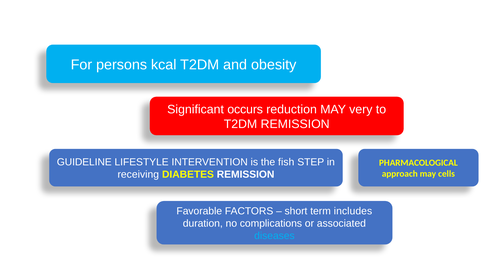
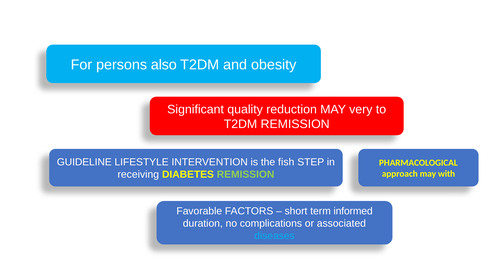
kcal: kcal -> also (164, 65)
occurs: occurs -> quality (245, 110)
REMISSION colour: white -> light green (246, 175)
cells: cells -> with (447, 174)
includes: includes -> informed (353, 212)
